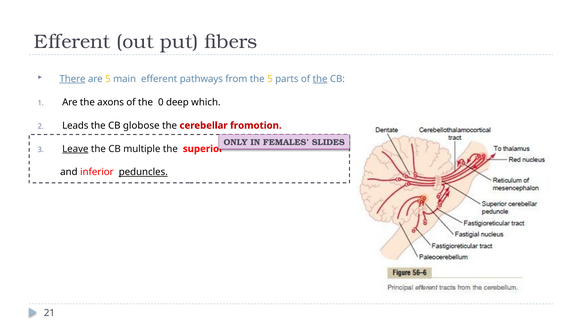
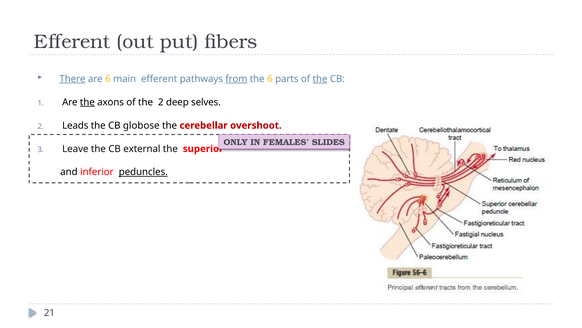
are 5: 5 -> 6 (108, 79)
from underline: none -> present (236, 79)
the 5: 5 -> 6 (270, 79)
the underline: none -> present (87, 102)
the 0: 0 -> 2 (161, 102)
which: which -> selves (206, 102)
fromotion: fromotion -> overshoot (256, 125)
Leave underline: present -> none (75, 149)
multiple: multiple -> external (142, 149)
